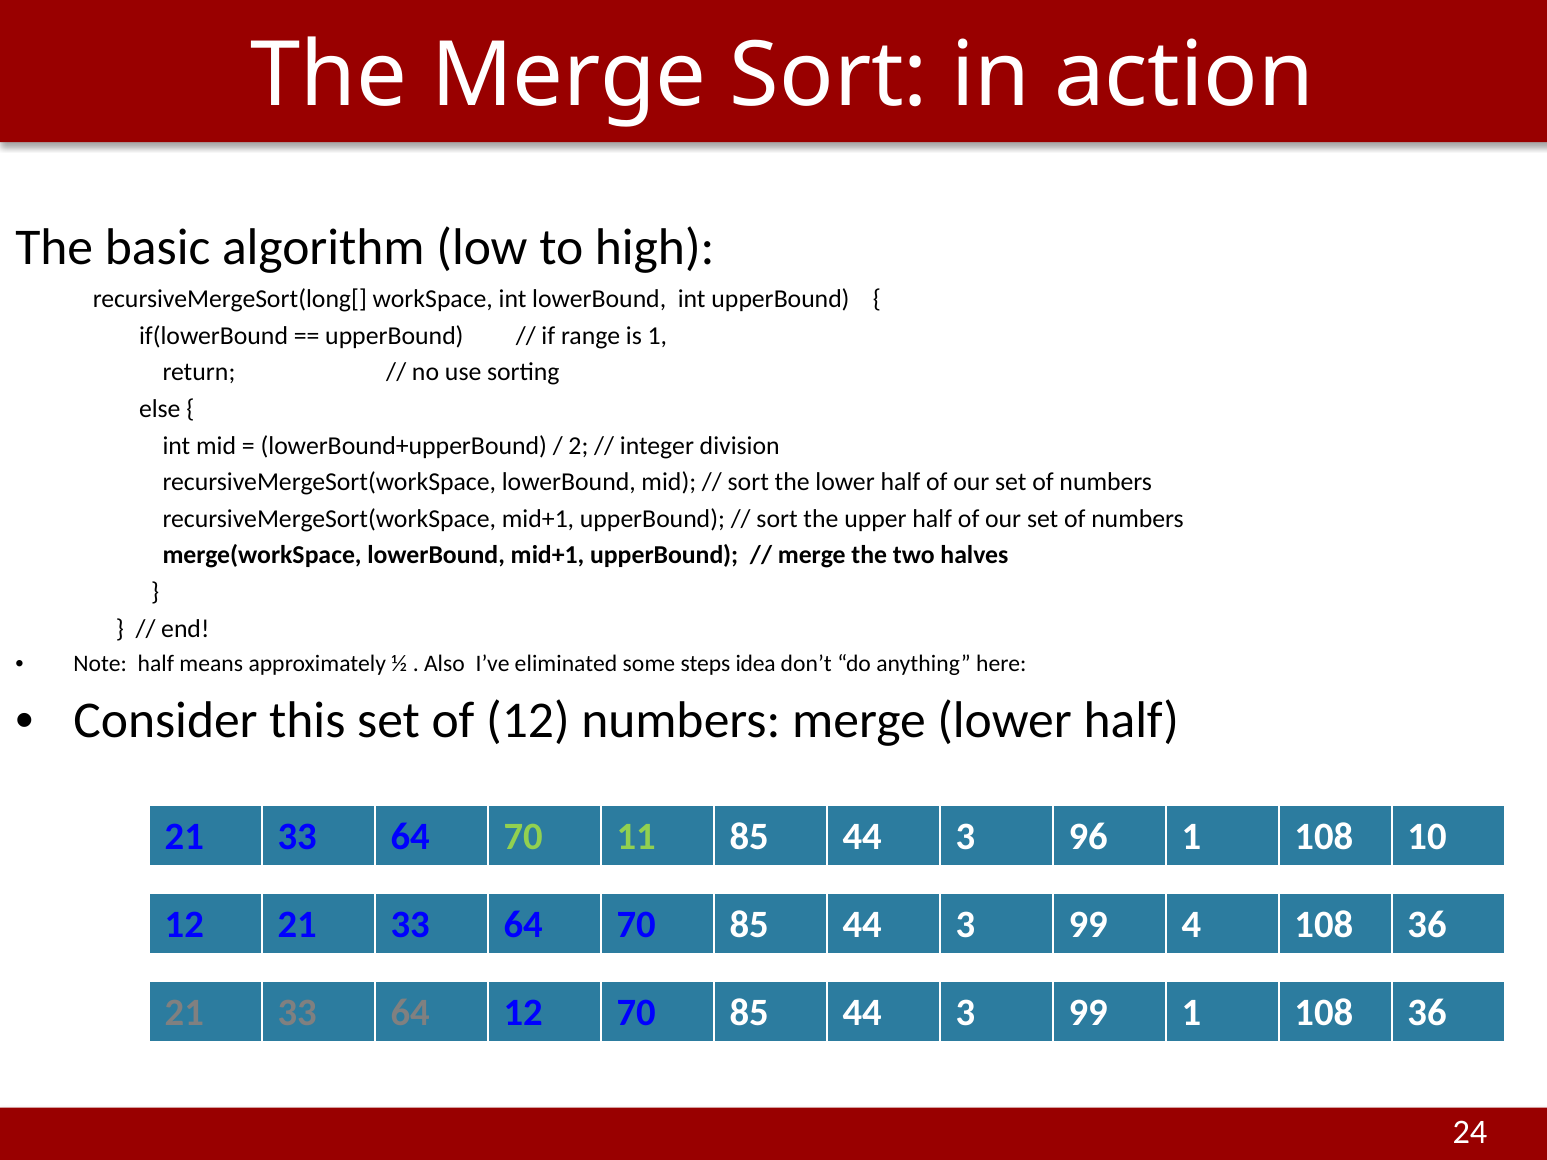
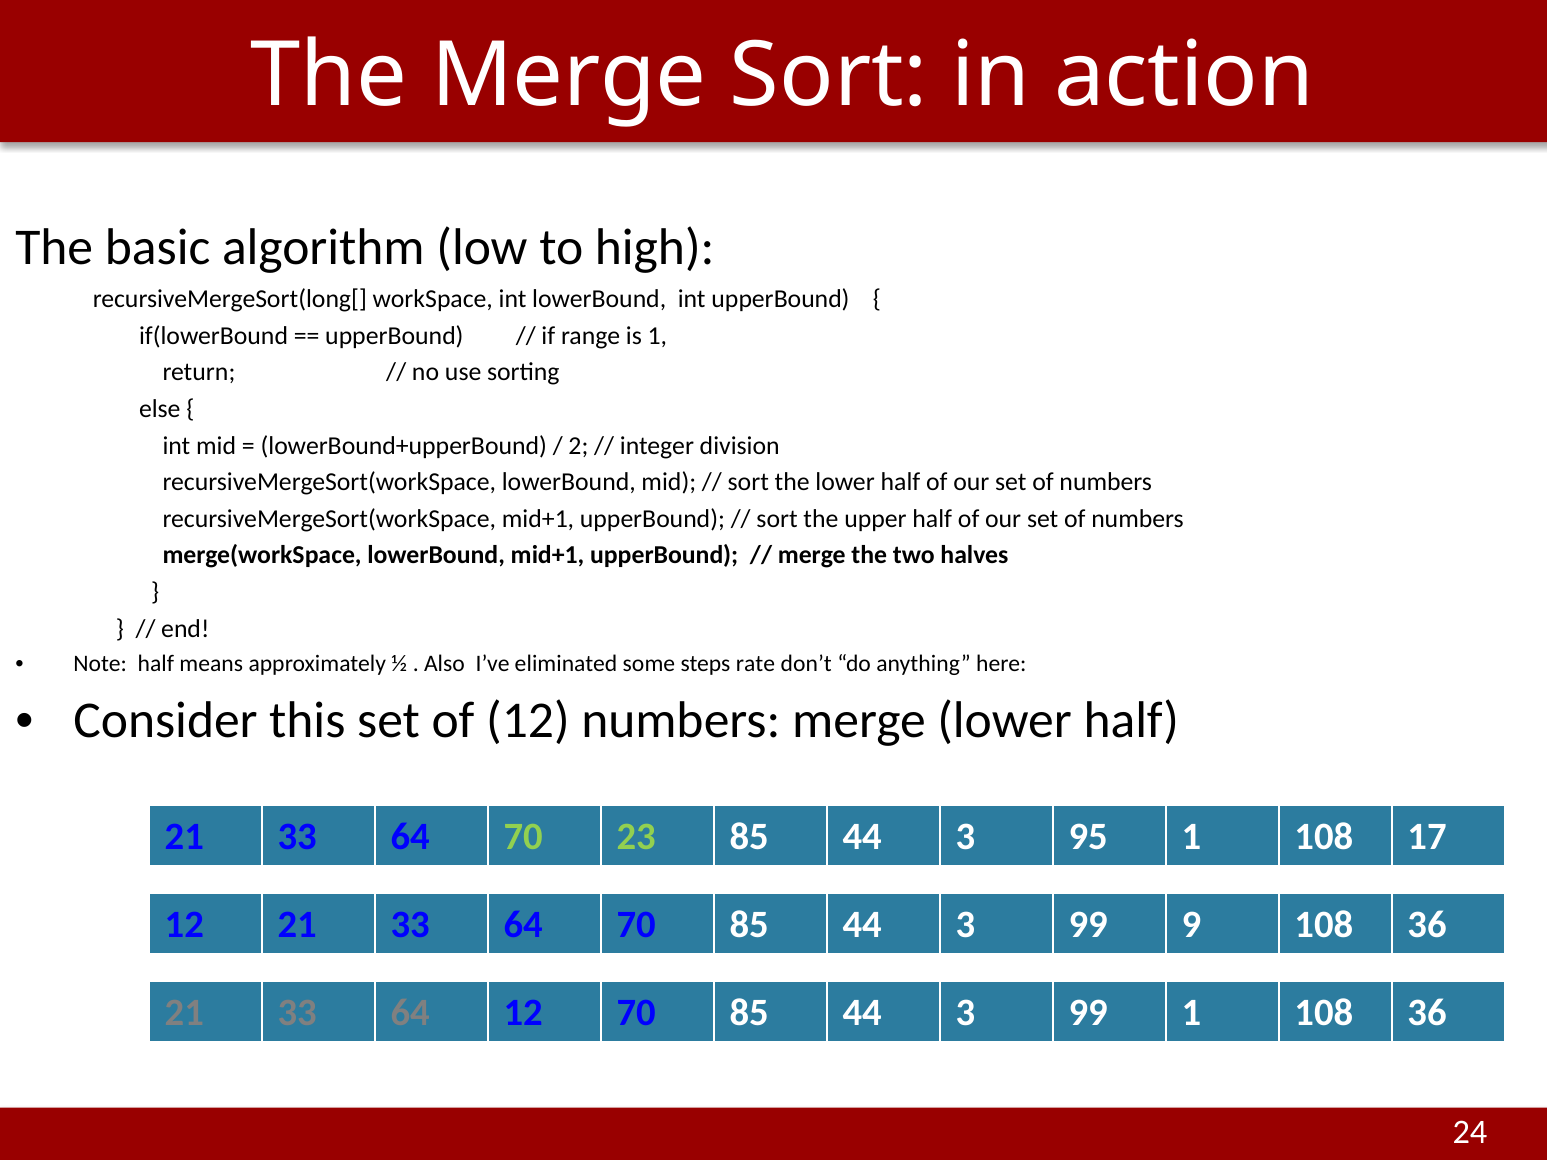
idea: idea -> rate (756, 664)
11: 11 -> 23 (636, 837)
96: 96 -> 95 (1088, 837)
10: 10 -> 17 (1427, 837)
4: 4 -> 9 (1191, 925)
